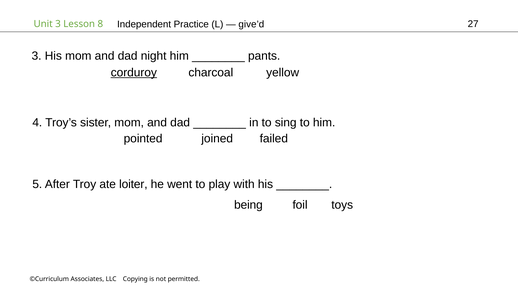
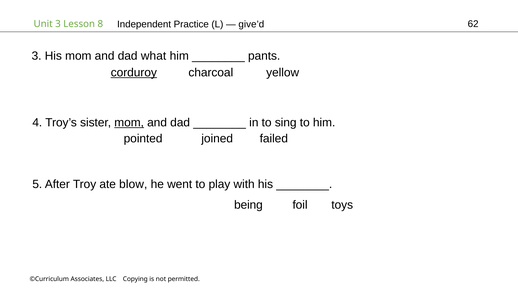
27: 27 -> 62 (473, 24)
night: night -> what (154, 56)
mom underline: none -> present (129, 123)
loiter: loiter -> blow (133, 185)
